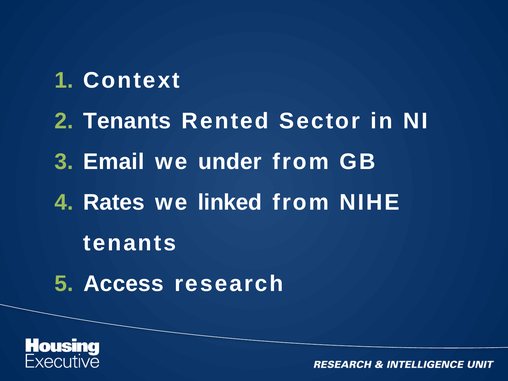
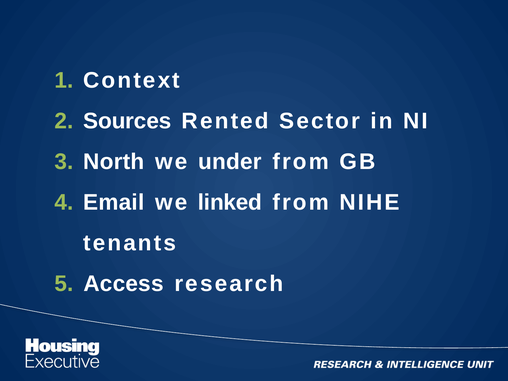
Tenants: Tenants -> Sources (127, 121)
Email: Email -> North (114, 162)
Rates: Rates -> Email (114, 202)
